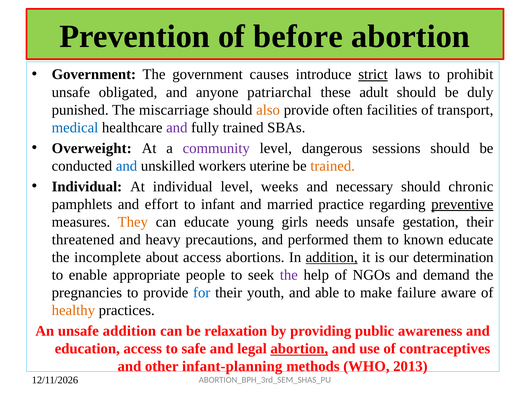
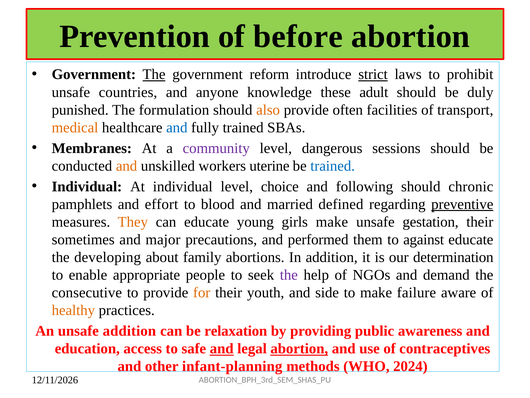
The underline: none -> present (154, 74)
causes: causes -> reform (269, 74)
obligated: obligated -> countries (128, 92)
patriarchal: patriarchal -> knowledge (280, 92)
miscarriage: miscarriage -> formulation (174, 110)
medical colour: blue -> orange (75, 127)
and colour: purple -> blue (177, 127)
Overweight: Overweight -> Membranes (92, 148)
and colour: blue -> orange (127, 166)
trained colour: orange -> blue (333, 166)
weeks: weeks -> choice (280, 186)
necessary: necessary -> following (364, 186)
infant: infant -> blood (218, 204)
practice: practice -> defined (341, 204)
girls needs: needs -> make (332, 222)
threatened: threatened -> sometimes (83, 239)
heavy: heavy -> major (163, 239)
known: known -> against (424, 239)
incomplete: incomplete -> developing (108, 257)
about access: access -> family (202, 257)
addition underline: present -> none (332, 257)
pregnancies: pregnancies -> consecutive (87, 292)
for colour: blue -> orange (202, 292)
able: able -> side (327, 292)
and underline: none -> present (222, 348)
2013: 2013 -> 2024 (410, 366)
